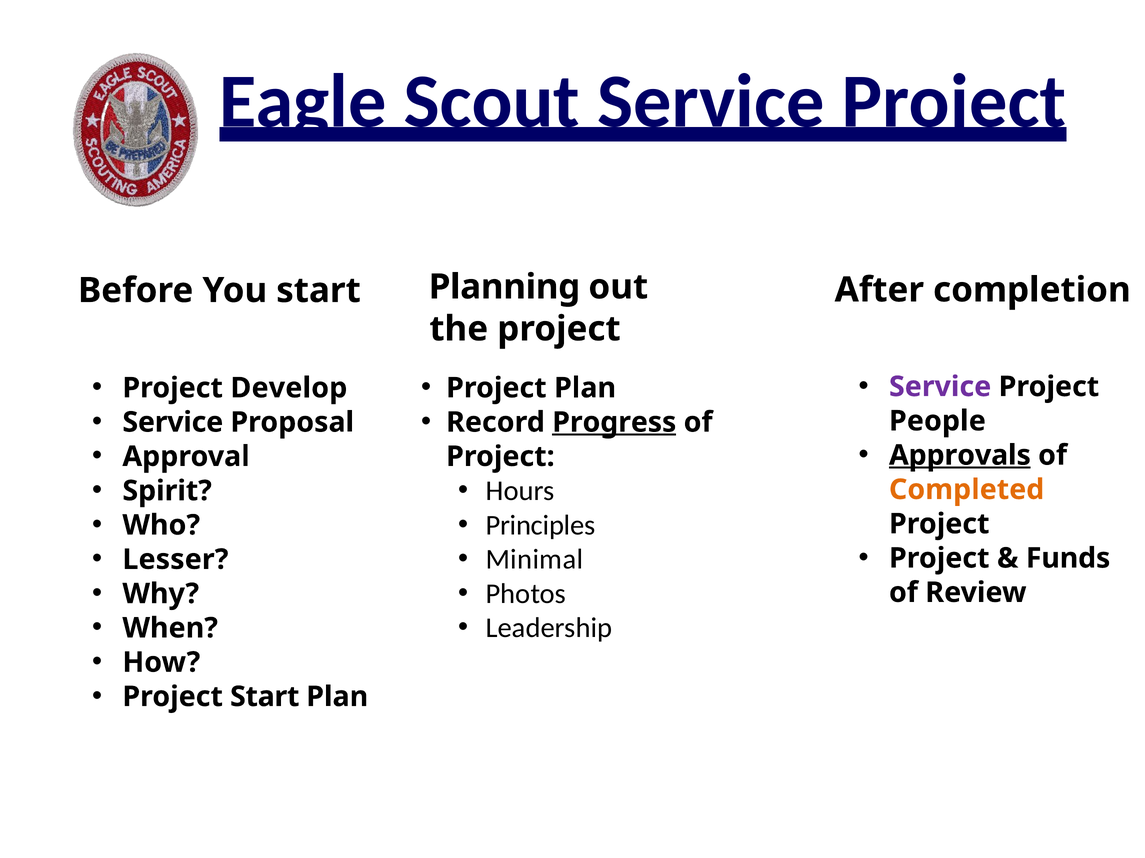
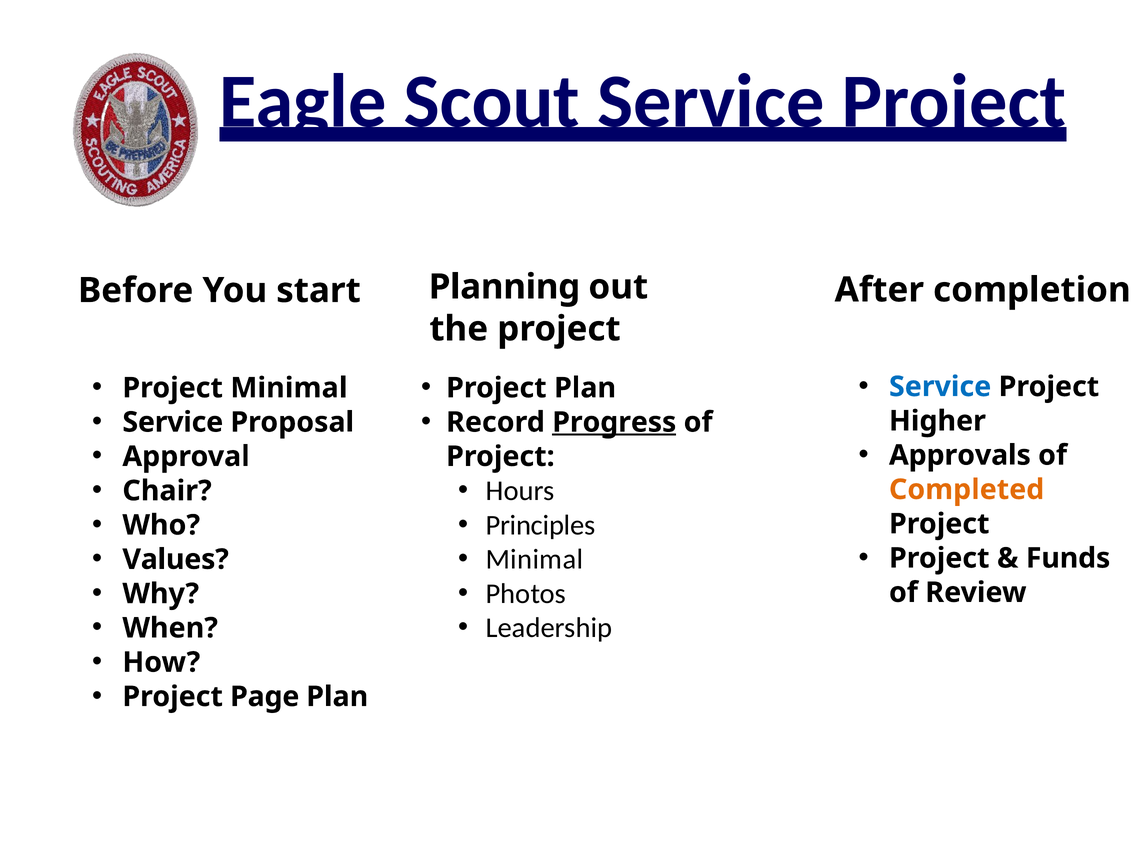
Service colour: purple -> blue (940, 387)
Project Develop: Develop -> Minimal (289, 388)
People: People -> Higher (937, 421)
Approvals underline: present -> none (960, 456)
Spirit: Spirit -> Chair (167, 491)
Lesser: Lesser -> Values (176, 560)
Project Start: Start -> Page (265, 697)
